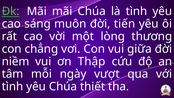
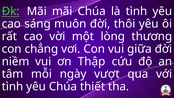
tiến: tiến -> thôi (125, 24)
